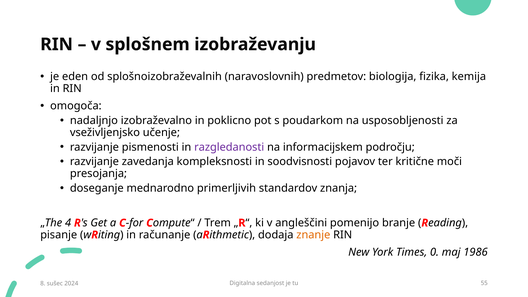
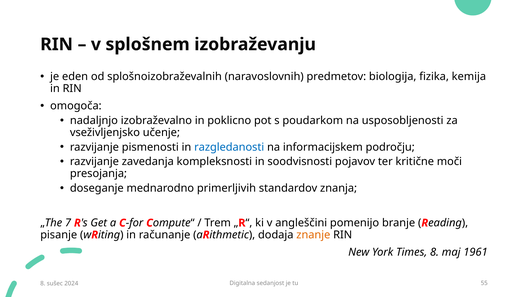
razgledanosti colour: purple -> blue (229, 147)
4: 4 -> 7 (68, 223)
Times 0: 0 -> 8 (434, 252)
1986: 1986 -> 1961 (476, 252)
